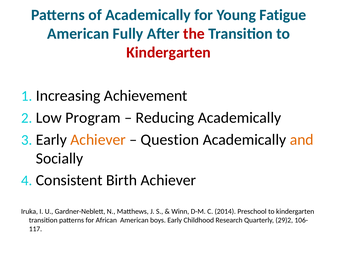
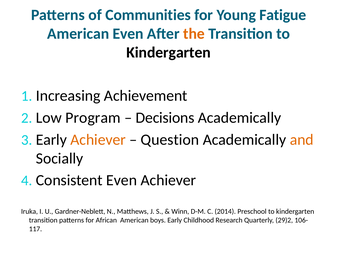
of Academically: Academically -> Communities (148, 15)
American Fully: Fully -> Even (128, 34)
the colour: red -> orange (194, 34)
Kindergarten colour: red -> black (169, 52)
Reducing: Reducing -> Decisions (165, 118)
Birth: Birth -> Even (122, 180)
